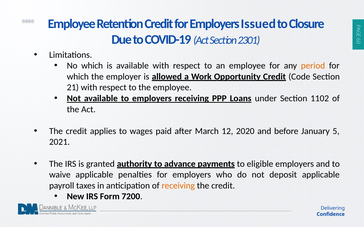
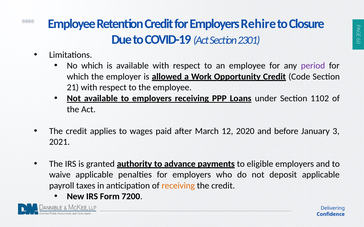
Issued: Issued -> Rehire (258, 24)
period colour: orange -> purple (313, 66)
5: 5 -> 3 (336, 131)
